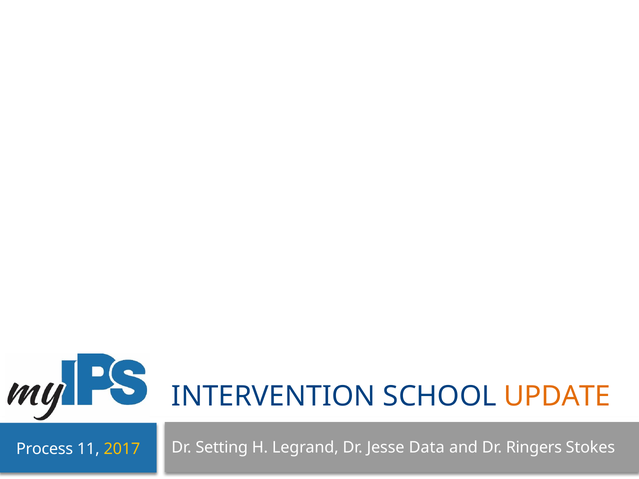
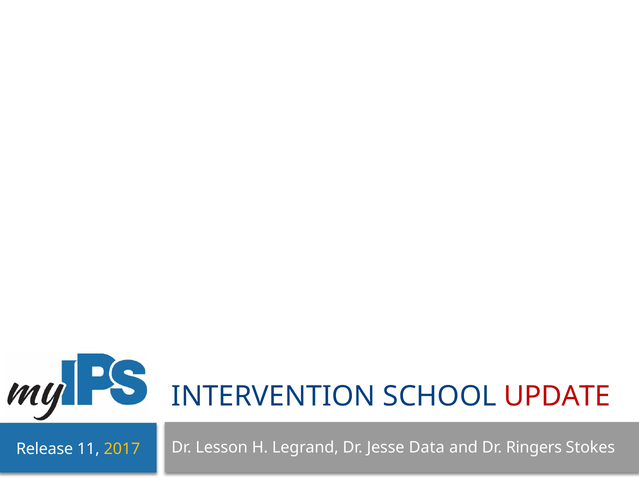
UPDATE colour: orange -> red (557, 397)
Setting: Setting -> Lesson (222, 448)
Process: Process -> Release (45, 449)
